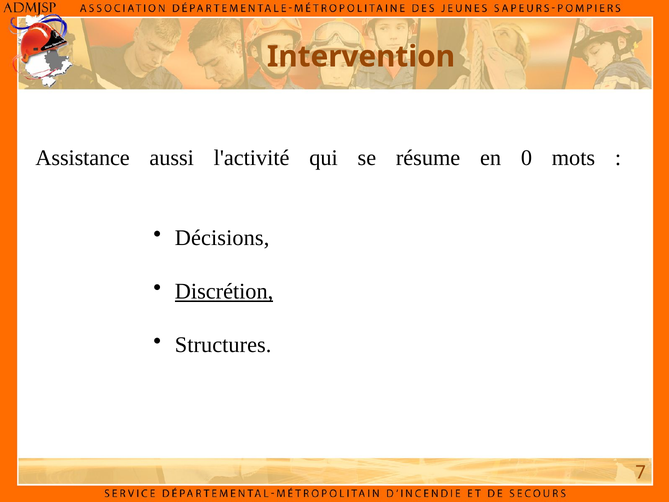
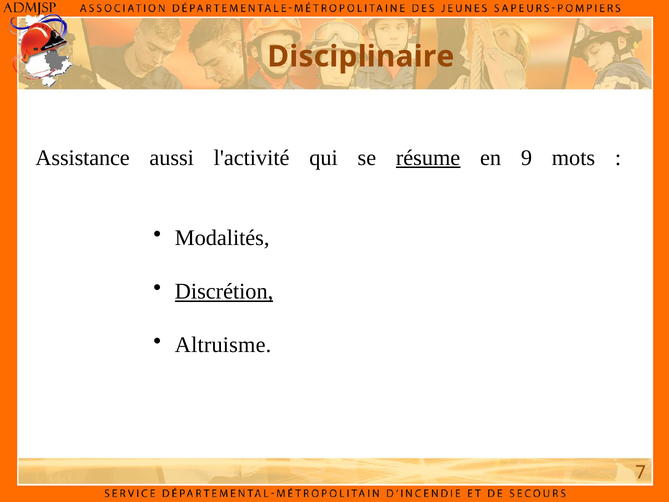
Intervention: Intervention -> Disciplinaire (361, 57)
résume underline: none -> present (428, 158)
0: 0 -> 9 (526, 158)
Décisions: Décisions -> Modalités (222, 238)
Structures: Structures -> Altruisme (223, 345)
